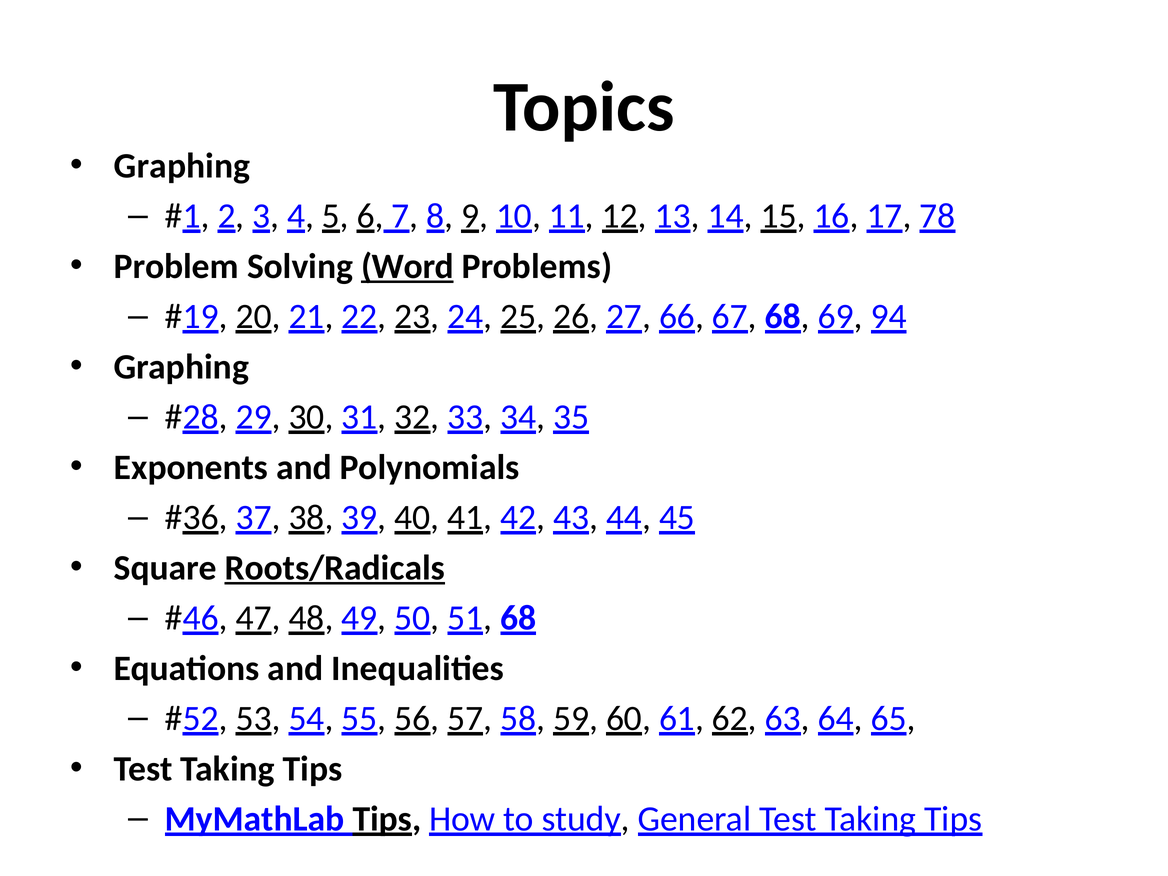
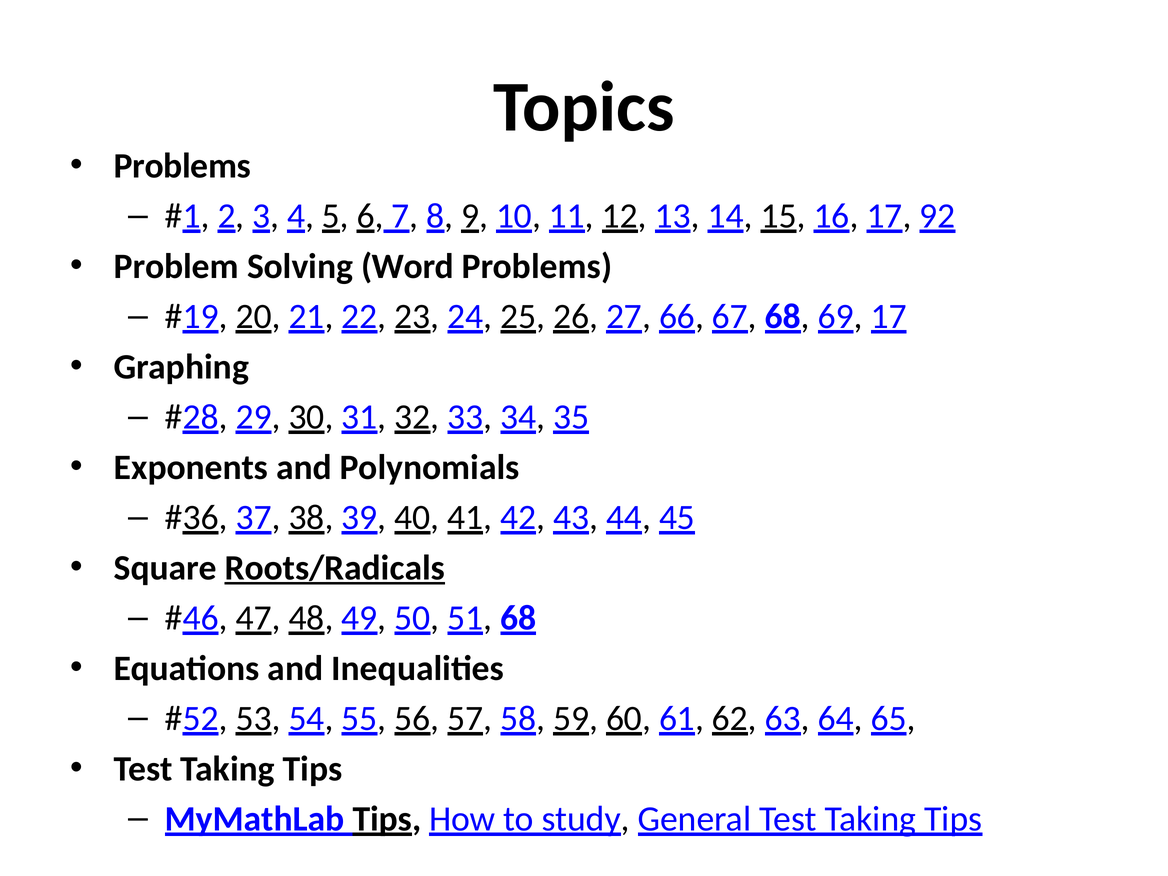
Graphing: Graphing -> Problems (182, 166)
78: 78 -> 92 (937, 216)
Word underline: present -> none (408, 266)
69 94: 94 -> 17 (889, 316)
